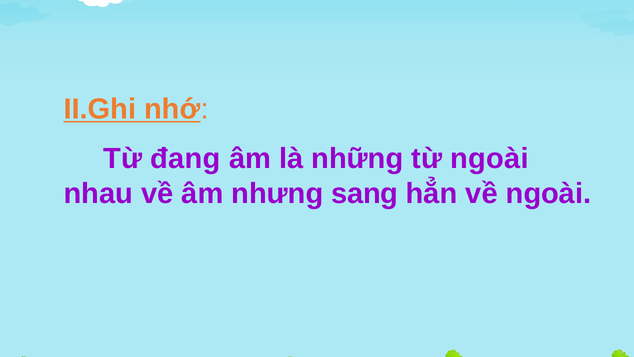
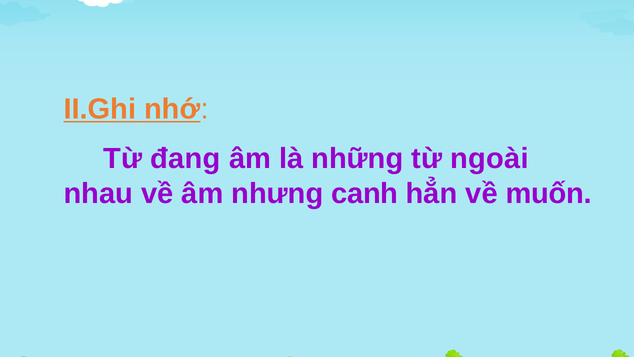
sang: sang -> canh (365, 193)
về ngoài: ngoài -> muốn (549, 193)
